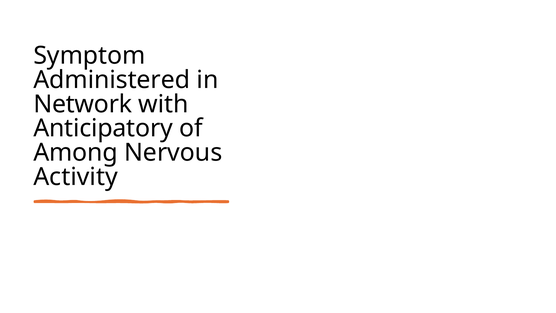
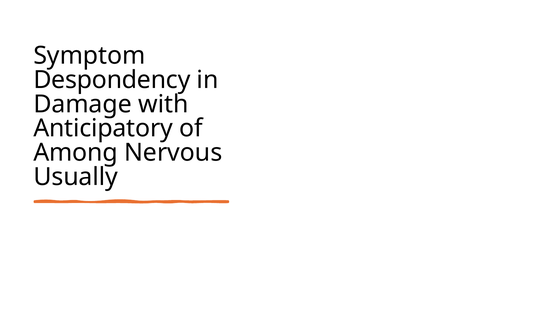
Administered: Administered -> Despondency (112, 80)
Network: Network -> Damage (83, 104)
Activity: Activity -> Usually (76, 177)
